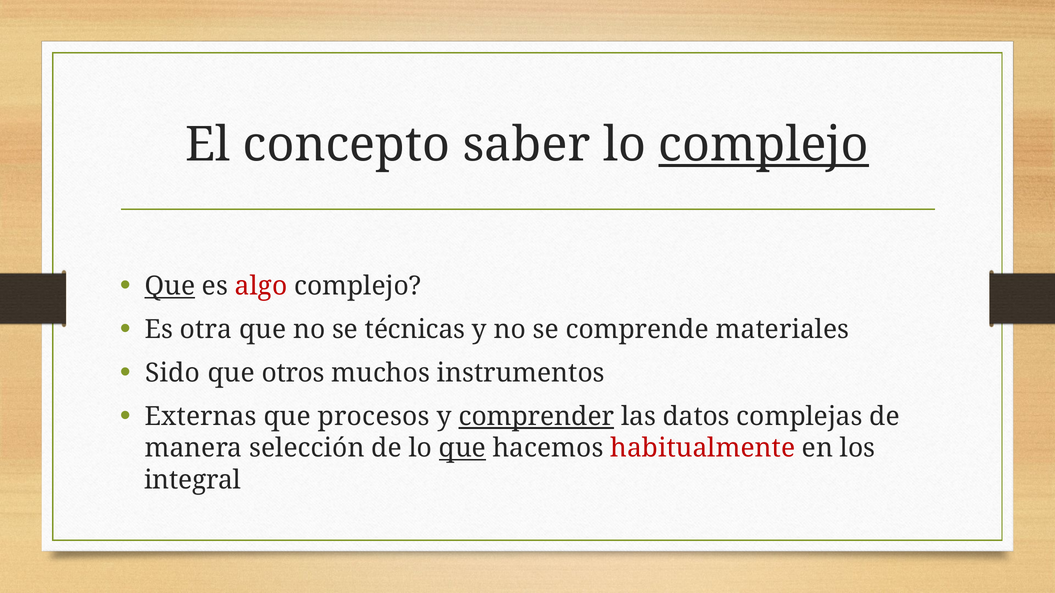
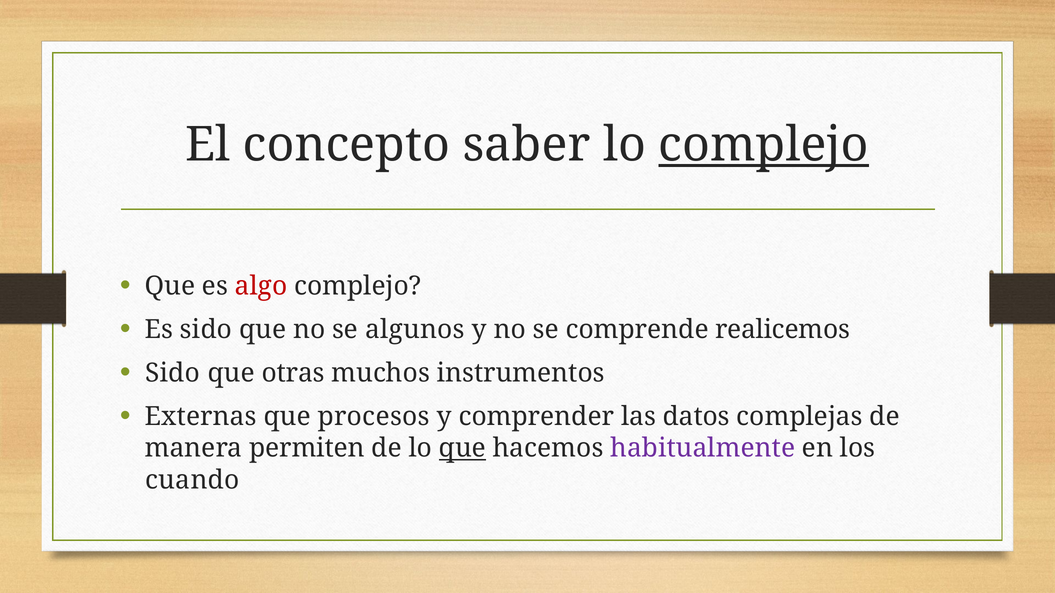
Que underline: present -> none (170, 286)
Es otra: otra -> sido (206, 330)
técnicas: técnicas -> algunos (415, 330)
materiales: materiales -> realicemos (783, 330)
otros: otros -> otras (293, 373)
comprender underline: present -> none (536, 417)
selección: selección -> permiten (307, 449)
habitualmente colour: red -> purple (703, 449)
integral: integral -> cuando (192, 480)
